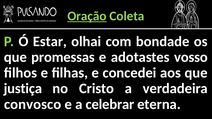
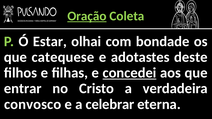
promessas: promessas -> catequese (63, 57)
vosso: vosso -> deste (191, 57)
concedei underline: none -> present (129, 73)
justiça: justiça -> entrar (23, 89)
